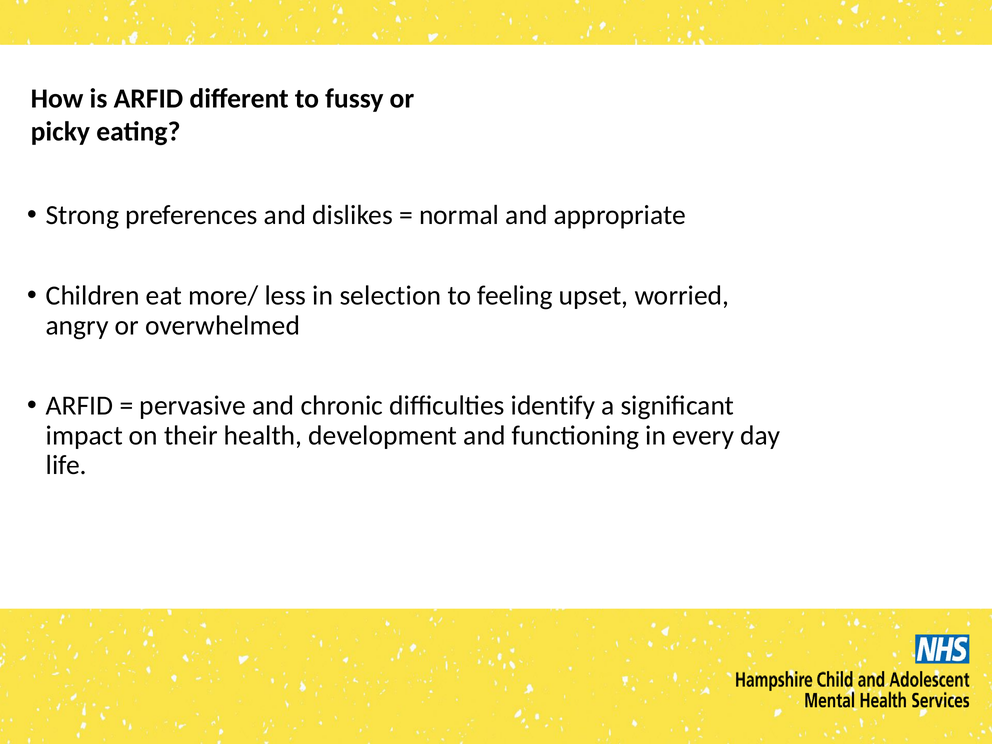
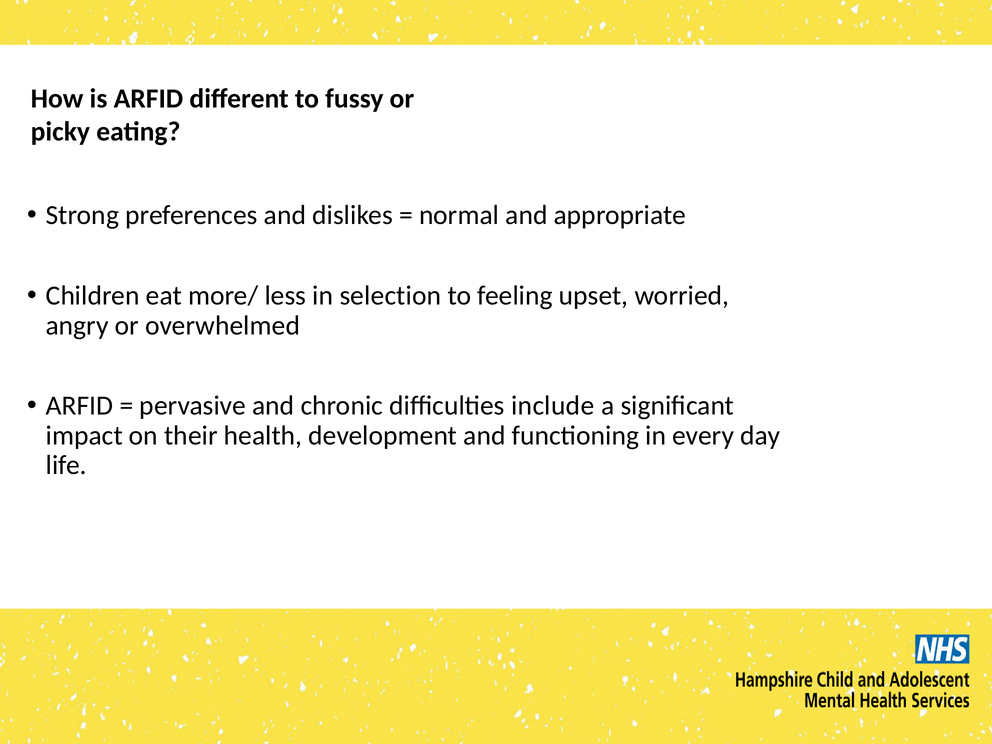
identify: identify -> include (553, 406)
